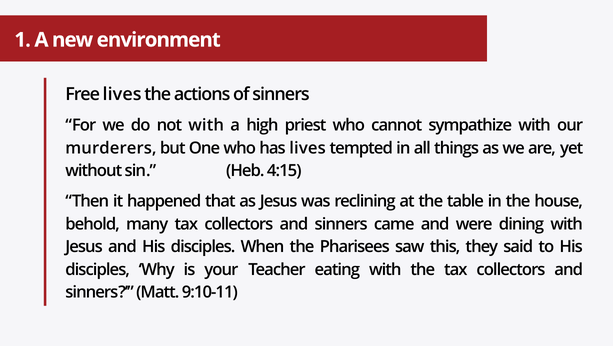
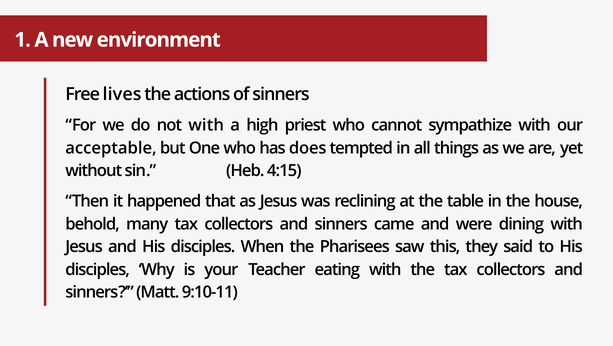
murderers: murderers -> acceptable (111, 148)
has lives: lives -> does (308, 148)
